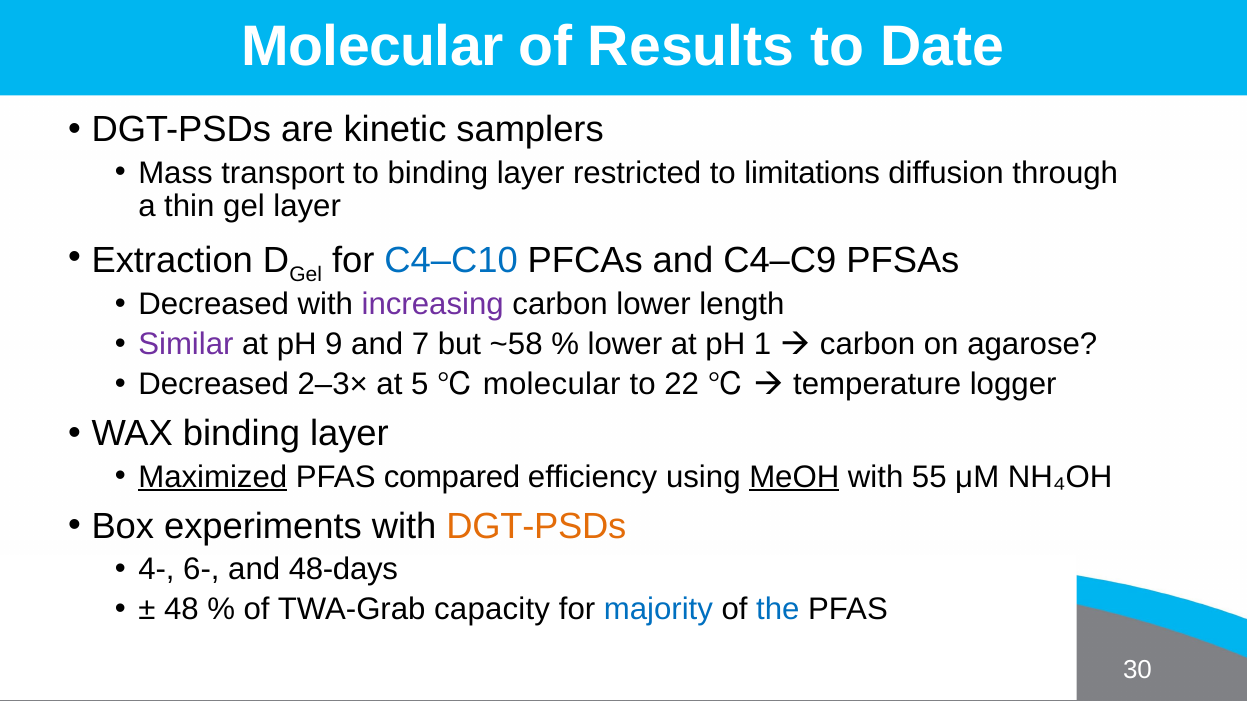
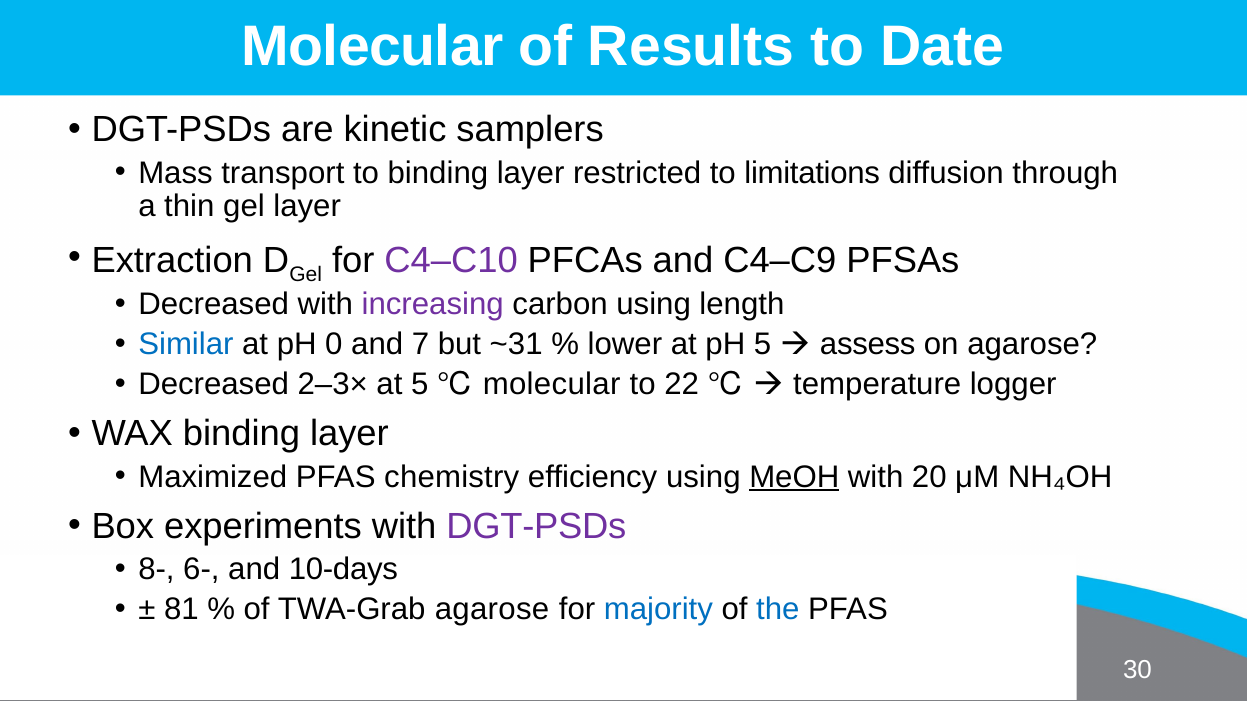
C4–C10 colour: blue -> purple (451, 260)
carbon lower: lower -> using (654, 305)
Similar colour: purple -> blue (186, 345)
9: 9 -> 0 (334, 345)
~58: ~58 -> ~31 (516, 345)
pH 1: 1 -> 5 (763, 345)
carbon: carbon -> assess (868, 345)
Maximized underline: present -> none (213, 477)
compared: compared -> chemistry (452, 477)
55: 55 -> 20 (929, 477)
DGT-PSDs colour: orange -> purple (536, 527)
4-: 4- -> 8- (156, 570)
48-days: 48-days -> 10-days (343, 570)
48: 48 -> 81 (181, 610)
TWA-Grab capacity: capacity -> agarose (492, 610)
